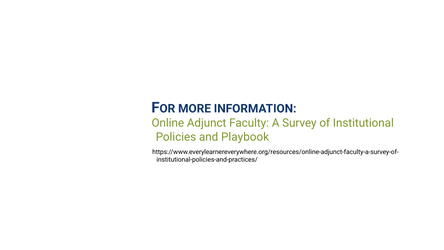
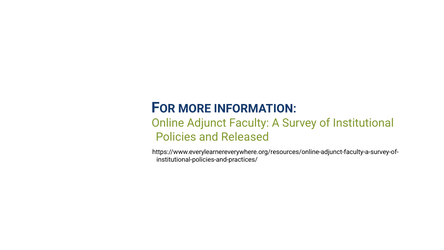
Playbook: Playbook -> Released (245, 137)
